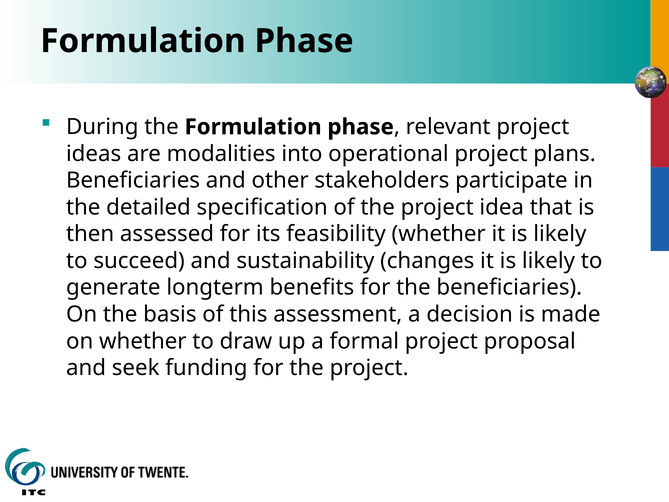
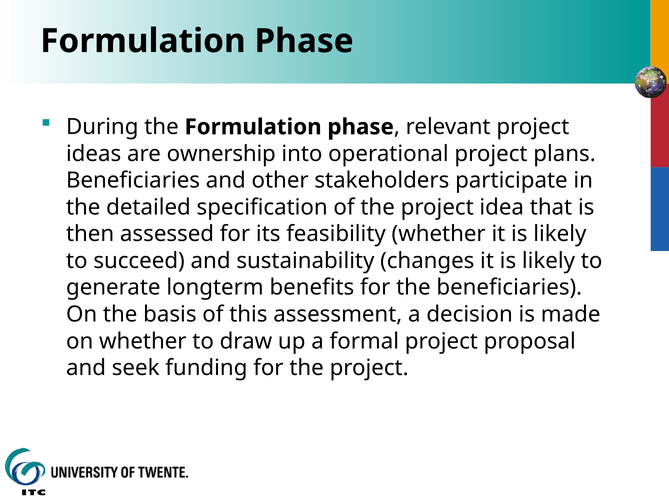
modalities: modalities -> ownership (221, 154)
